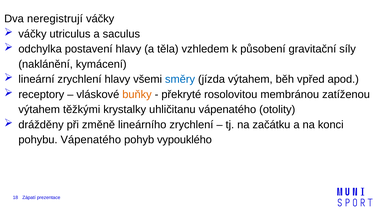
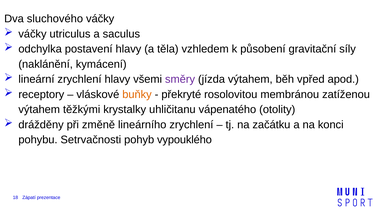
neregistrují: neregistrují -> sluchového (55, 19)
směry colour: blue -> purple (180, 79)
pohybu Vápenatého: Vápenatého -> Setrvačnosti (91, 140)
